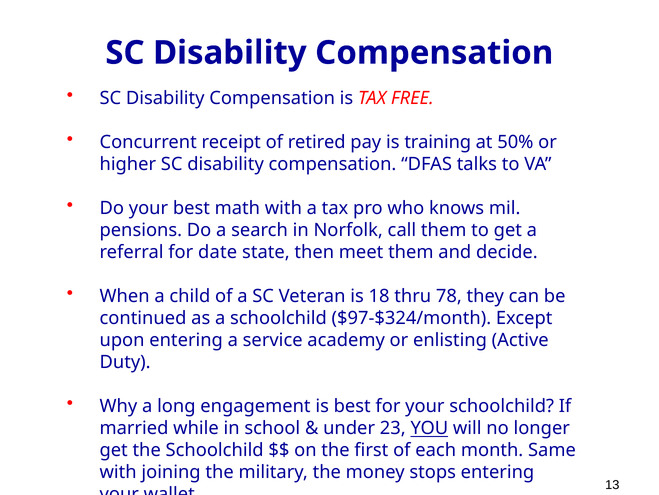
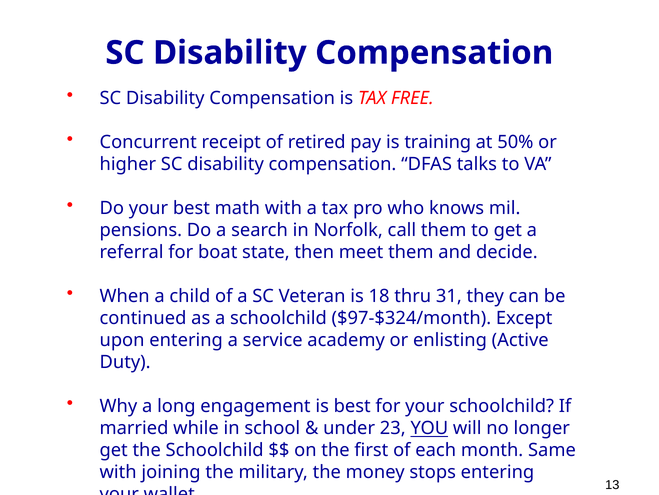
date: date -> boat (218, 252)
78: 78 -> 31 (449, 296)
